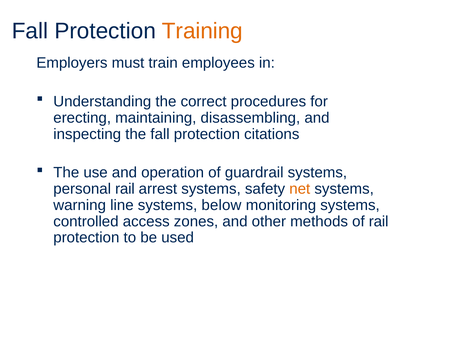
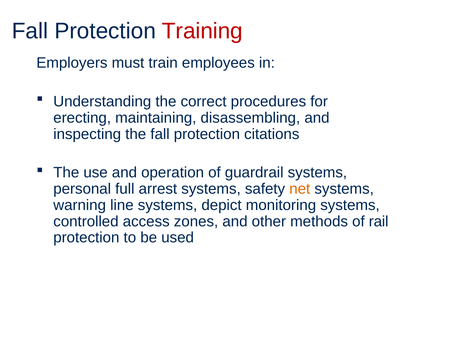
Training colour: orange -> red (202, 31)
personal rail: rail -> full (125, 189)
below: below -> depict (222, 205)
